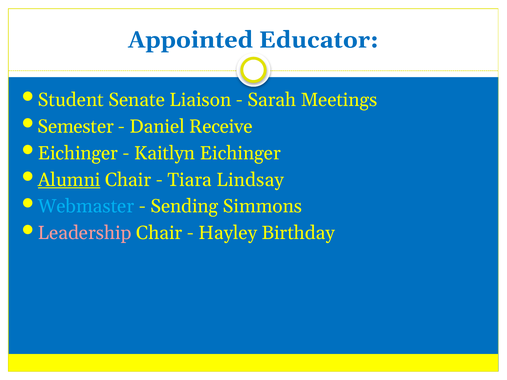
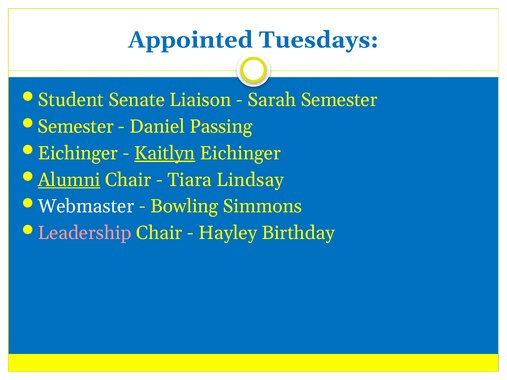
Educator: Educator -> Tuesdays (319, 40)
Sarah Meetings: Meetings -> Semester (339, 100)
Receive: Receive -> Passing (221, 127)
Kaitlyn underline: none -> present (165, 153)
Webmaster colour: light blue -> white (86, 207)
Sending: Sending -> Bowling (184, 207)
